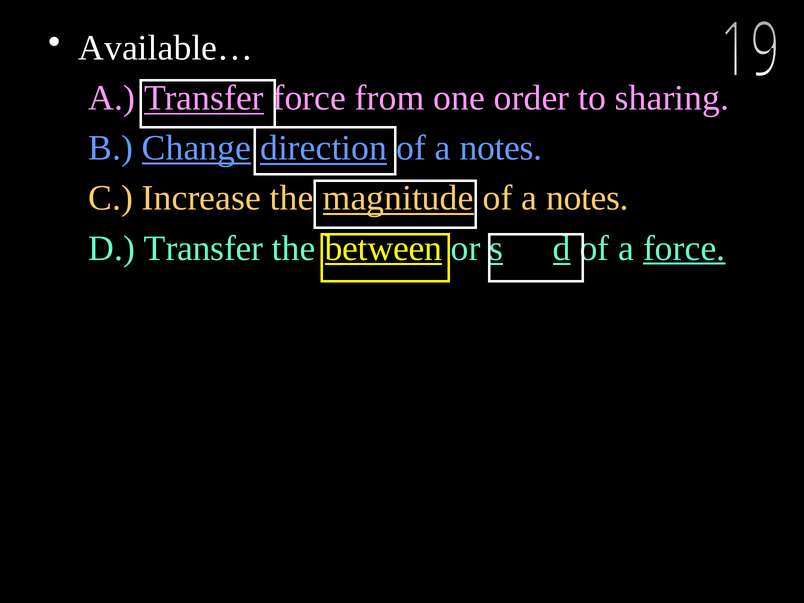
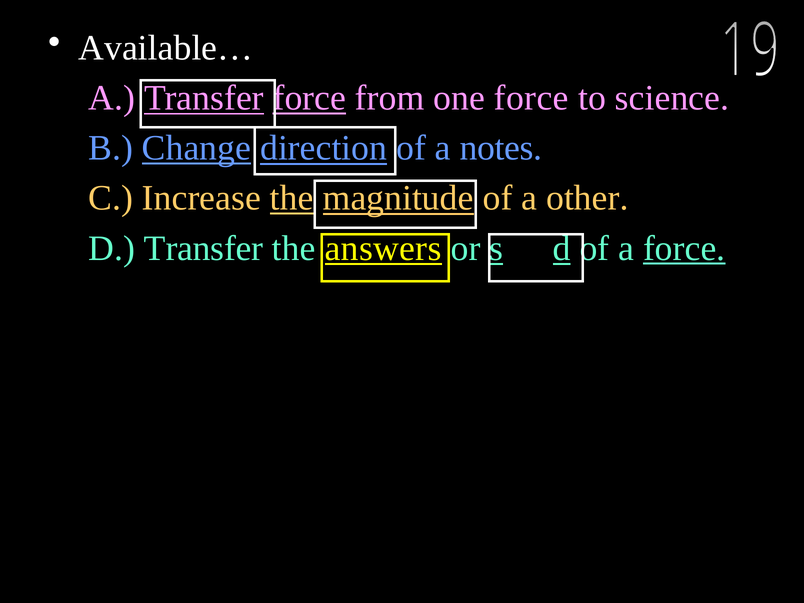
force underline: none -> present (309, 98)
one order: order -> force (531, 98)
sharing: sharing -> science (672, 98)
the underline: none -> present (292, 198)
magnitude of a notes: notes -> other (587, 198)
between: between -> answers (383, 248)
